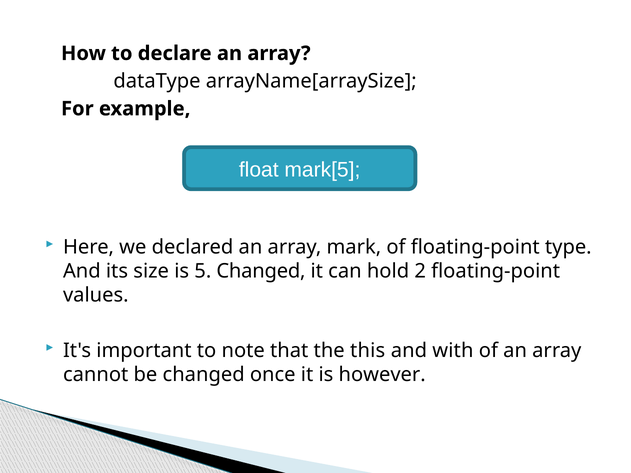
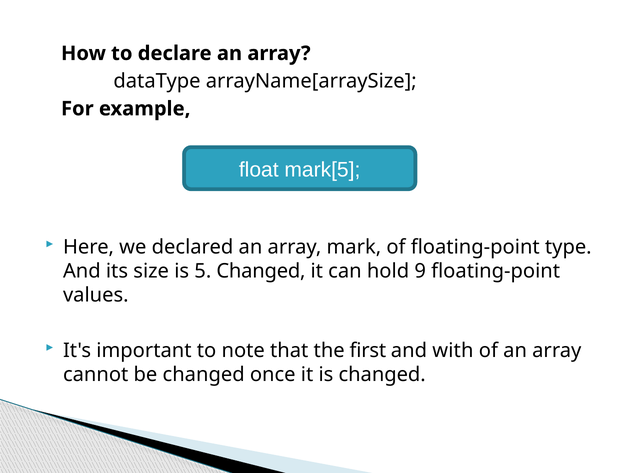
2: 2 -> 9 (420, 271)
this: this -> first (368, 351)
is however: however -> changed (382, 375)
